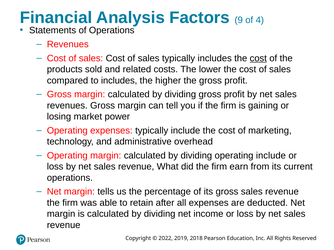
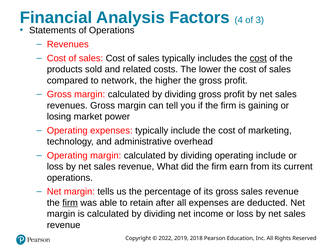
9: 9 -> 4 (239, 20)
4: 4 -> 3 (260, 20)
to includes: includes -> network (119, 81)
firm underline: none -> present (70, 203)
